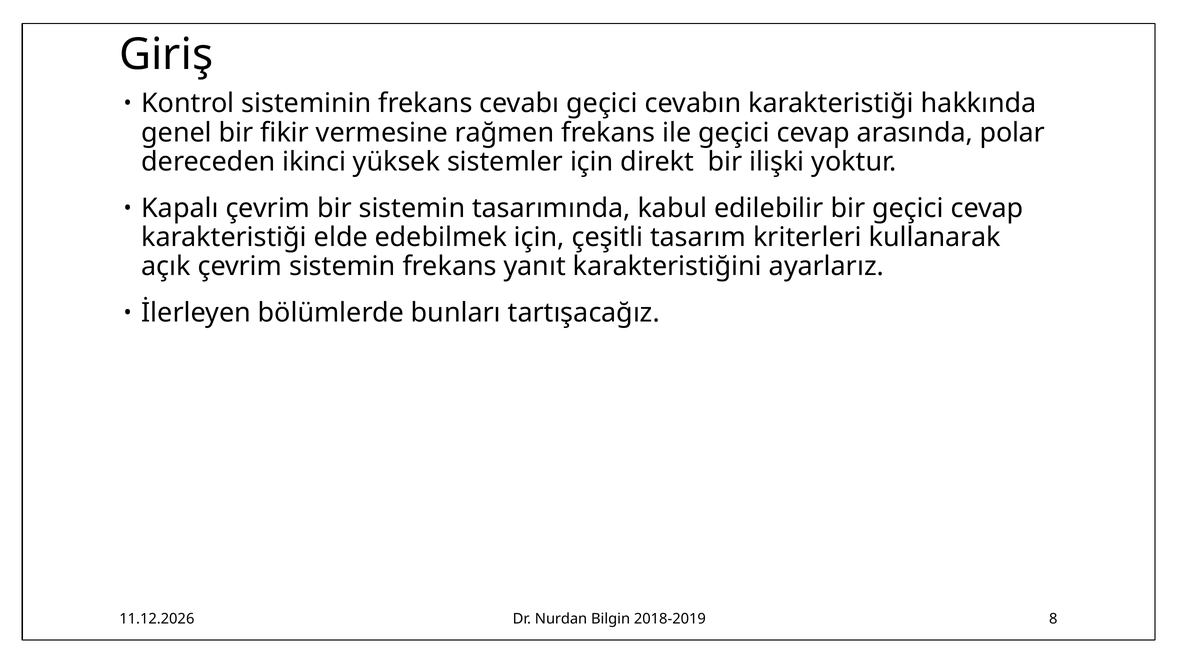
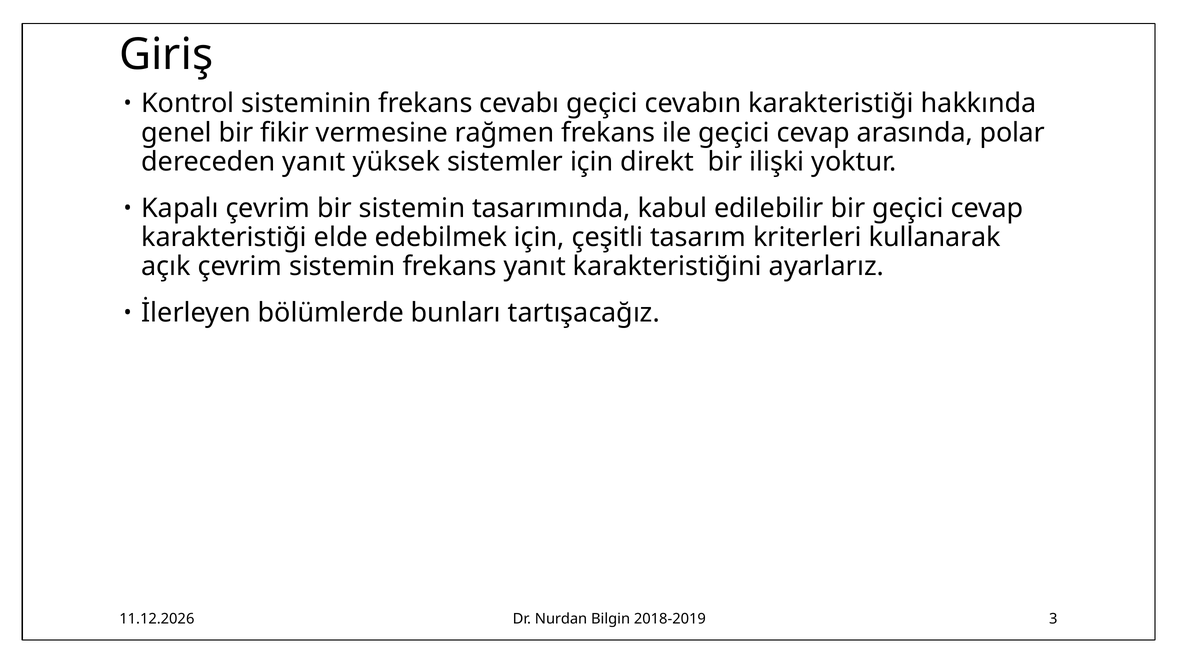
dereceden ikinci: ikinci -> yanıt (314, 162)
8: 8 -> 3 (1053, 619)
